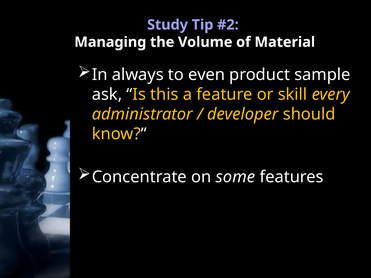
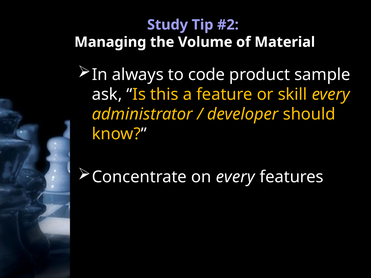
even: even -> code (207, 75)
on some: some -> every (235, 177)
